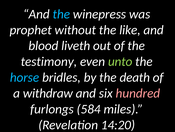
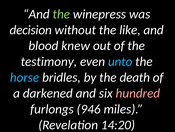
the colour: light blue -> light green (61, 14)
prophet: prophet -> decision (31, 30)
liveth: liveth -> knew (76, 46)
unto colour: light green -> light blue (120, 61)
withdraw: withdraw -> darkened (48, 93)
584: 584 -> 946 (89, 109)
